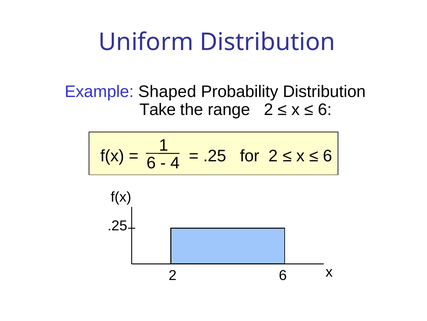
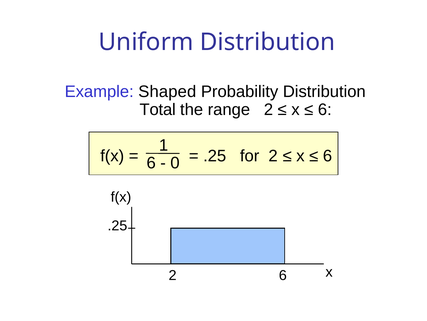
Take: Take -> Total (158, 110)
4: 4 -> 0 (175, 163)
